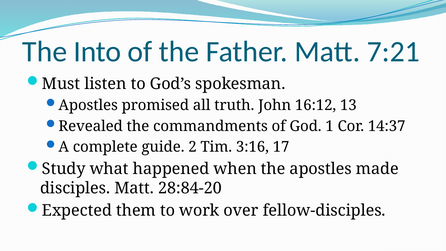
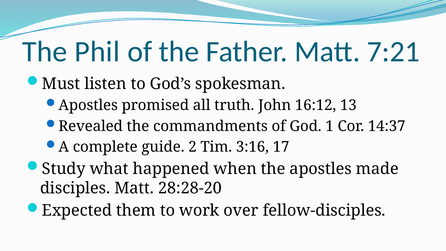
Into: Into -> Phil (97, 52)
28:84-20: 28:84-20 -> 28:28-20 (190, 188)
